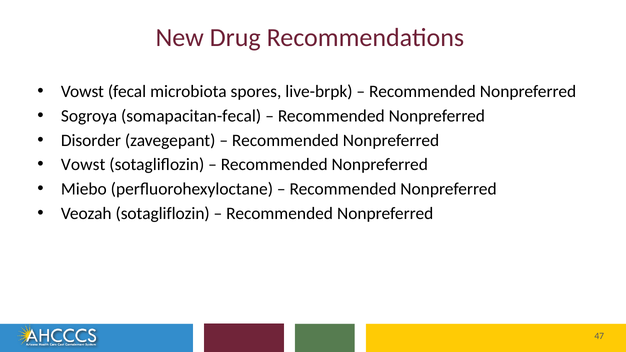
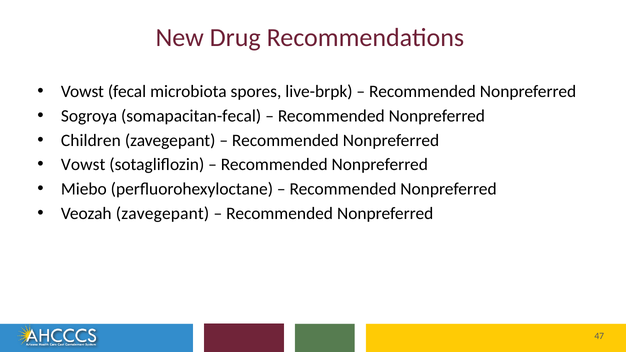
Disorder: Disorder -> Children (91, 140)
Veozah sotagliflozin: sotagliflozin -> zavegepant (163, 213)
